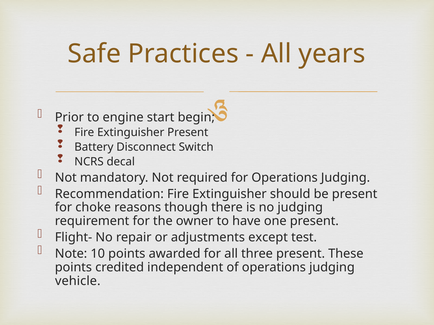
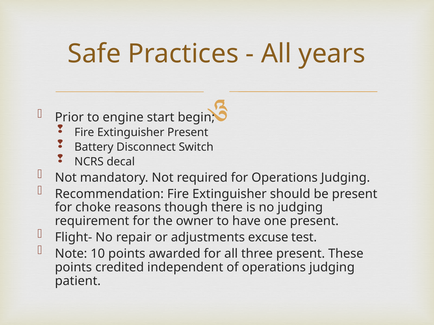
except: except -> excuse (268, 238)
vehicle: vehicle -> patient (78, 281)
